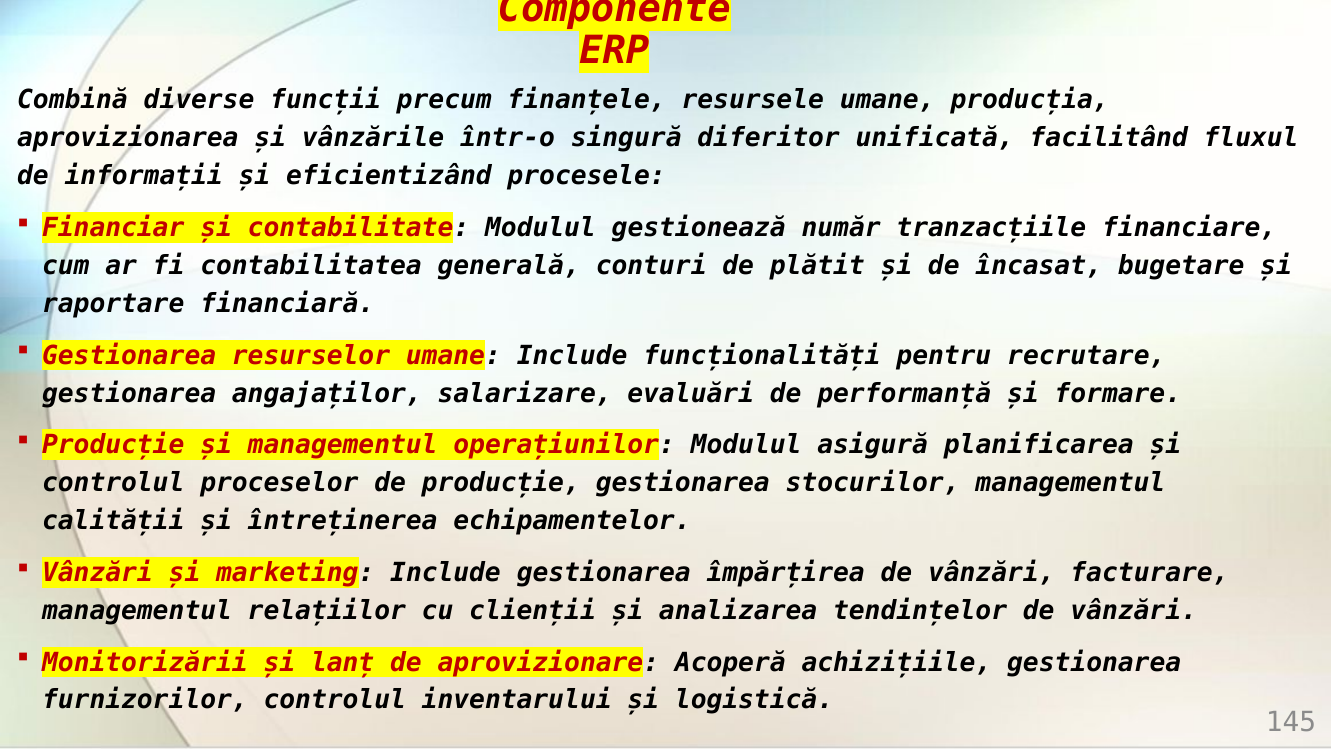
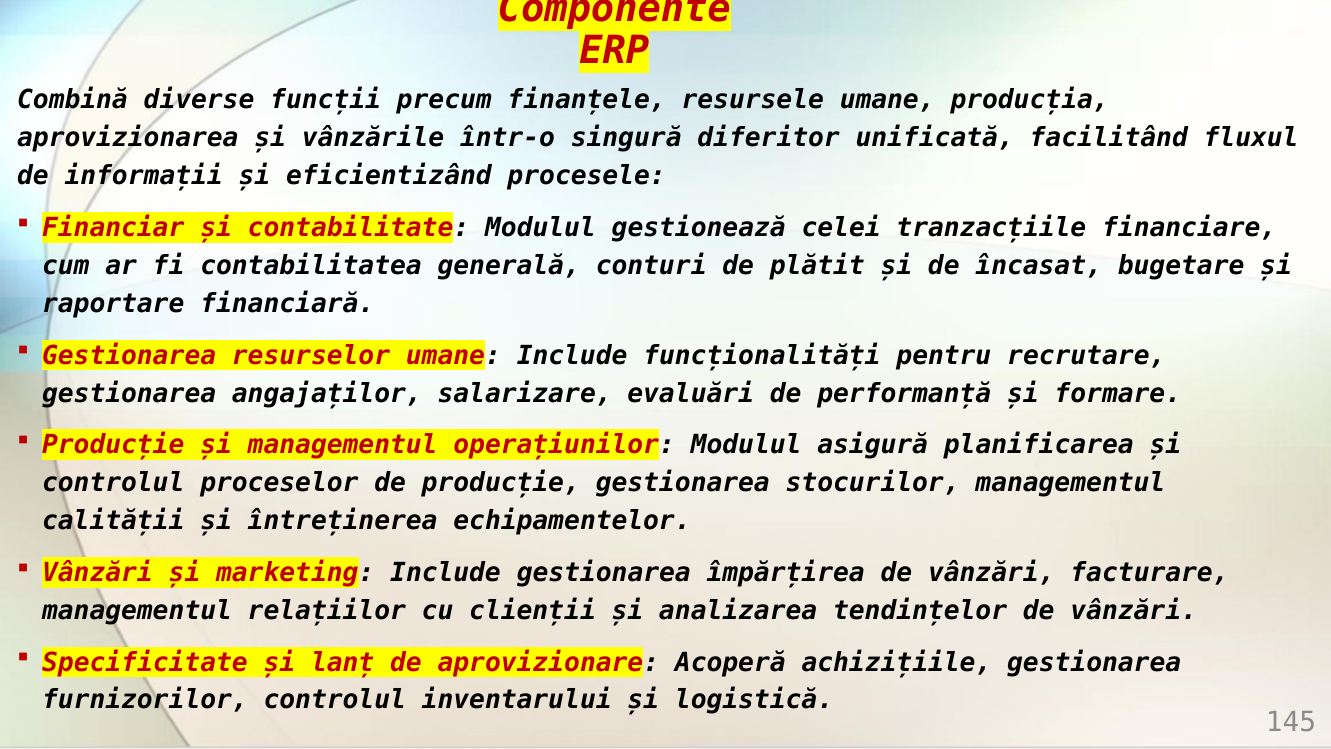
număr: număr -> celei (841, 228)
Monitorizării: Monitorizării -> Specificitate (145, 662)
